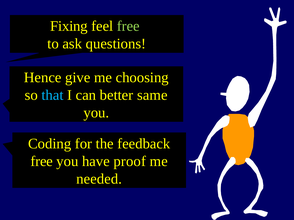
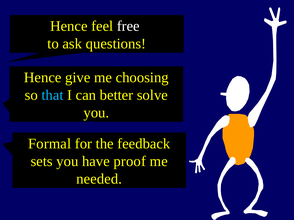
Fixing: Fixing -> Hence (69, 26)
free colour: light green -> white (128, 26)
same: same -> solve (152, 95)
Coding: Coding -> Formal (50, 144)
free: free -> sets (42, 162)
